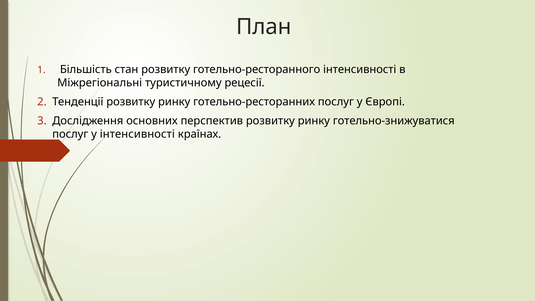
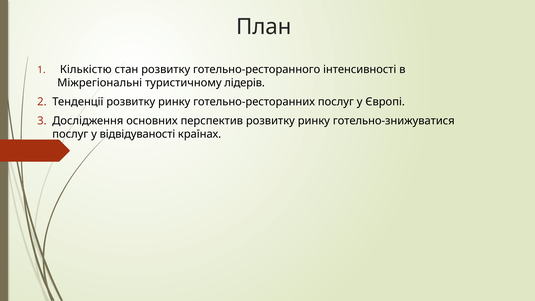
Більшість: Більшість -> Кількістю (86, 69)
рецесії: рецесії -> лідерів (245, 83)
у інтенсивності: інтенсивності -> відвідуваності (137, 134)
